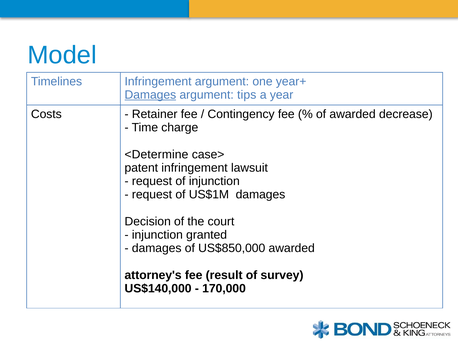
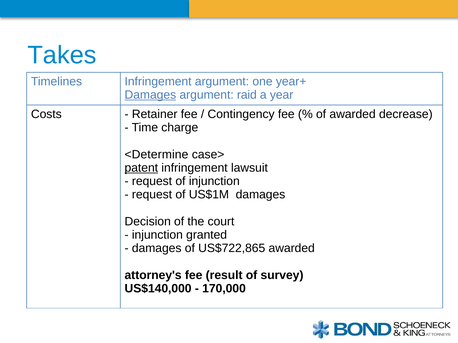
Model: Model -> Takes (62, 55)
tips: tips -> raid (247, 95)
patent underline: none -> present (141, 168)
US$850,000: US$850,000 -> US$722,865 (232, 249)
